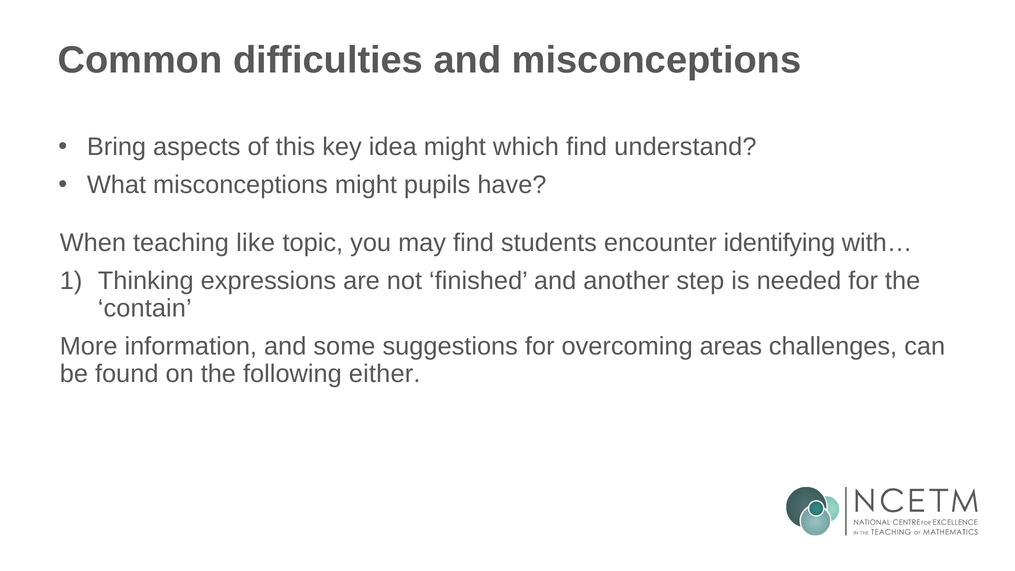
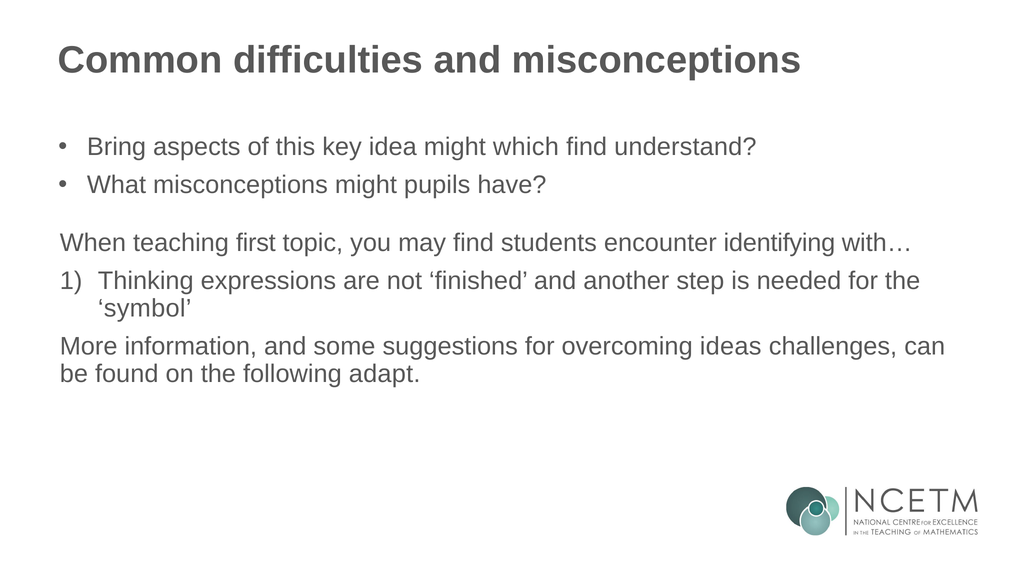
like: like -> first (256, 243)
contain: contain -> symbol (145, 308)
areas: areas -> ideas (731, 346)
either: either -> adapt (385, 374)
